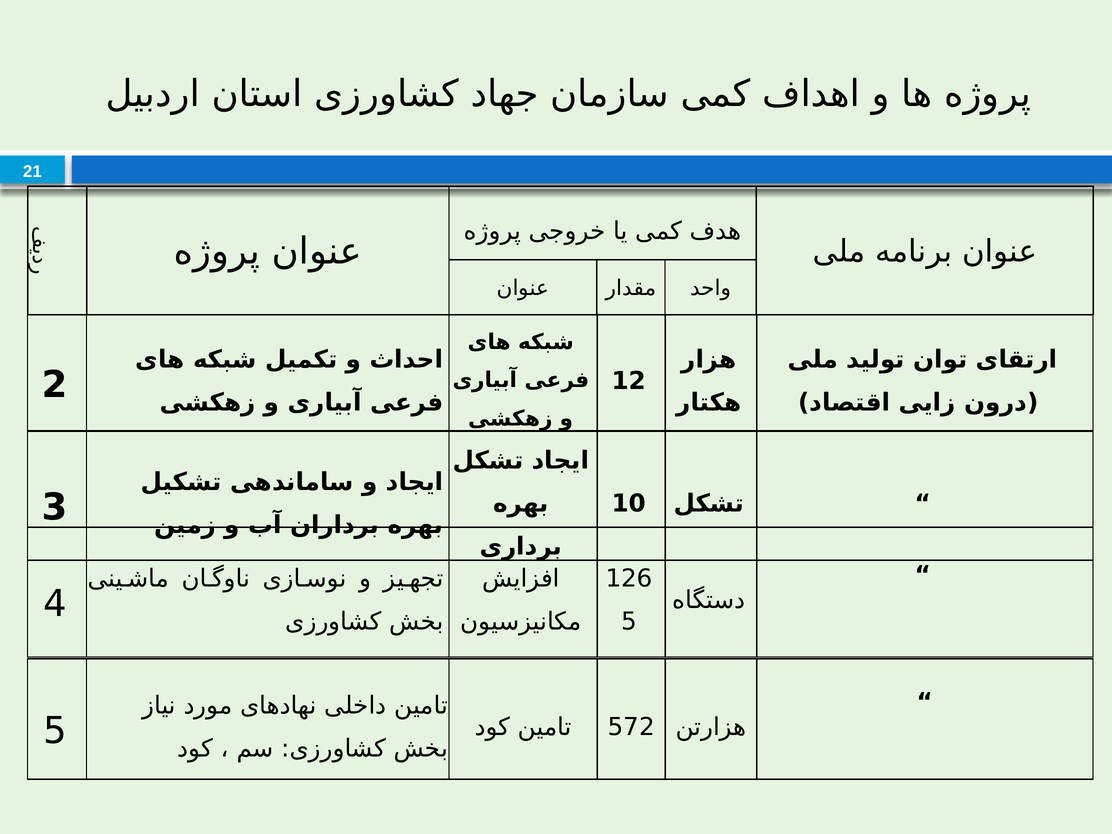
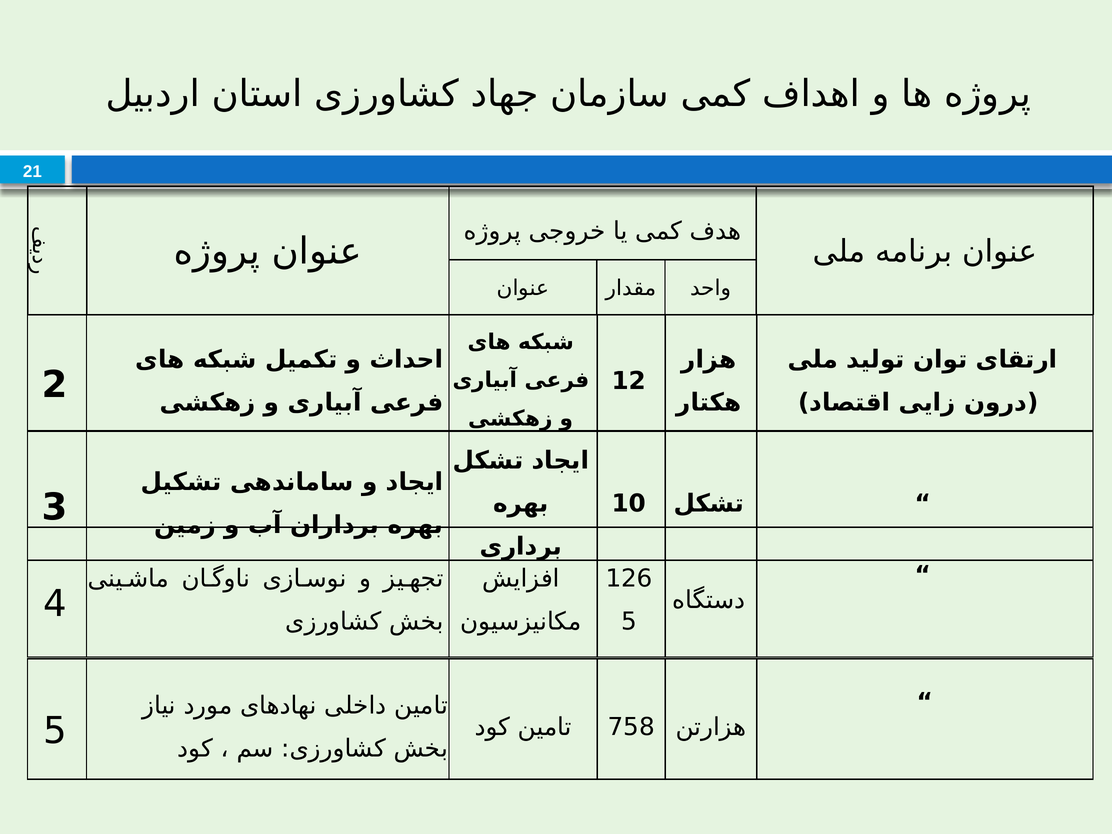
572: 572 -> 758 (631, 727)
